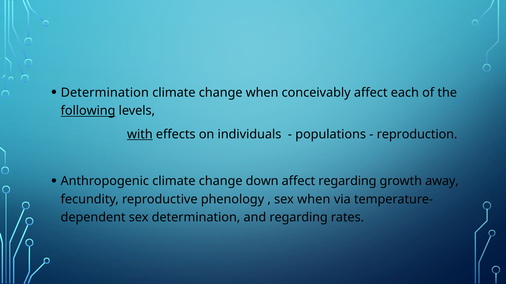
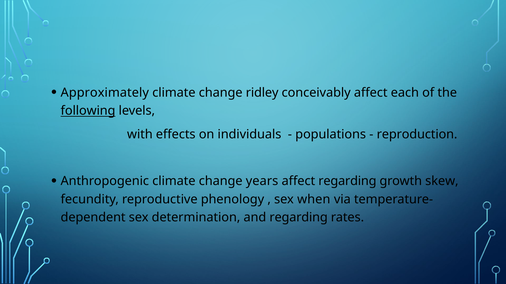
Determination: Determination -> Approximately (105, 93)
change when: when -> ridley (262, 93)
with underline: present -> none (140, 135)
down: down -> years (262, 182)
away: away -> skew (442, 182)
